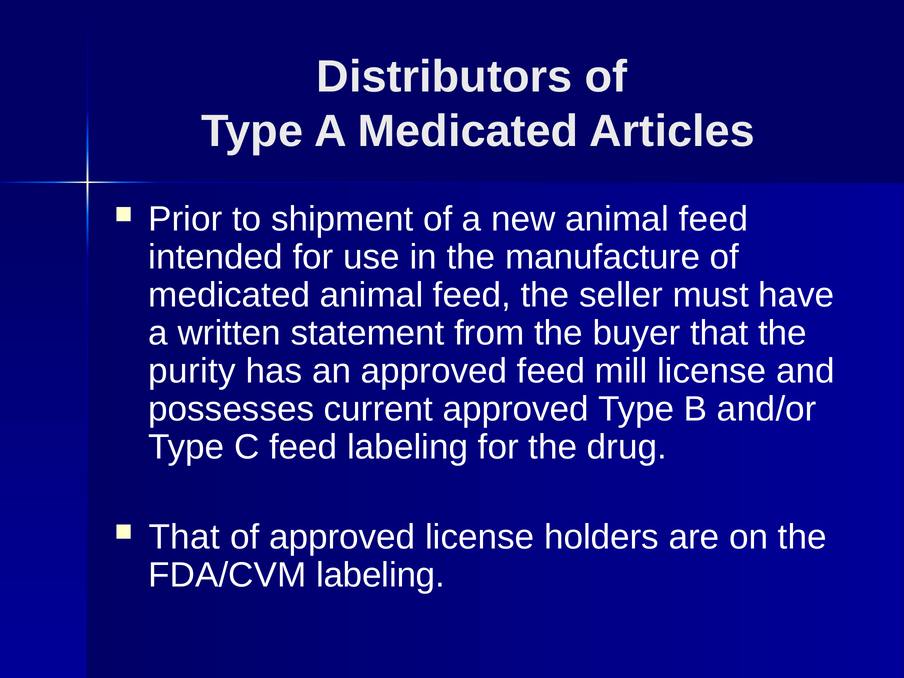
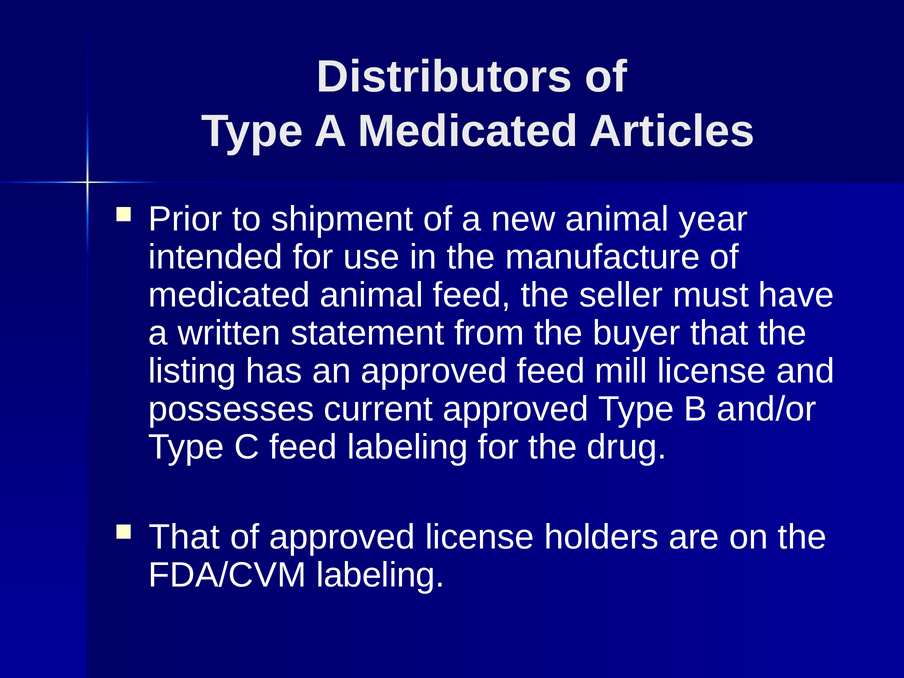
new animal feed: feed -> year (713, 219)
purity: purity -> listing (192, 371)
